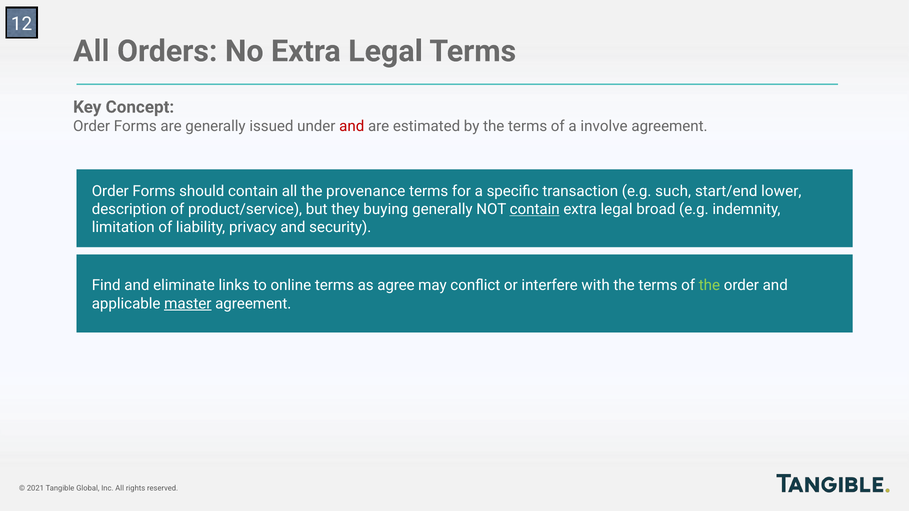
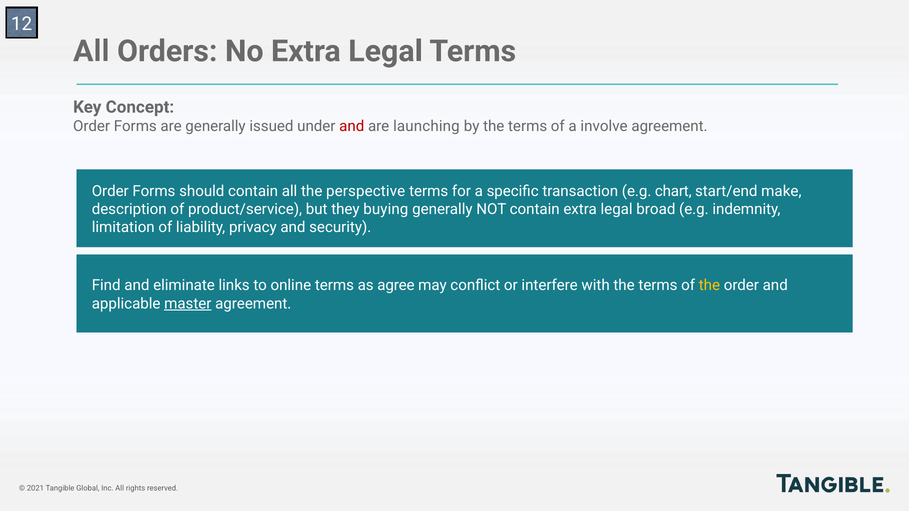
estimated: estimated -> launching (426, 126)
provenance: provenance -> perspective (366, 191)
such: such -> chart (673, 191)
lower: lower -> make (781, 191)
contain underline: present -> none (535, 209)
the colour: light green -> yellow (709, 286)
